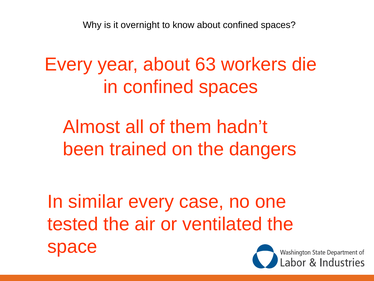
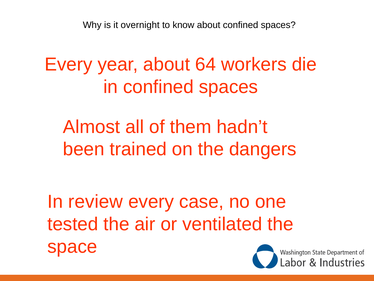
63: 63 -> 64 (206, 64)
similar: similar -> review (96, 201)
